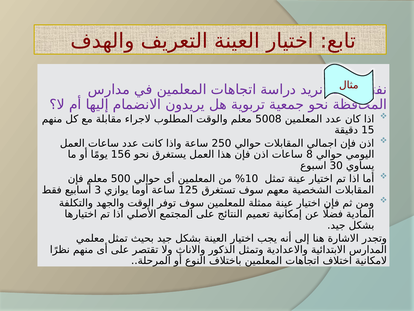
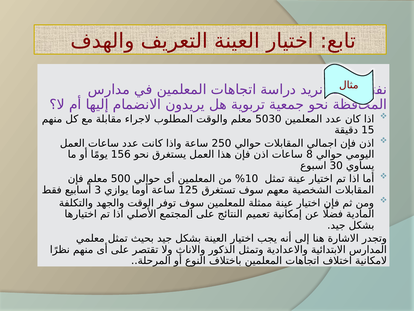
5008: 5008 -> 5030 (268, 119)
